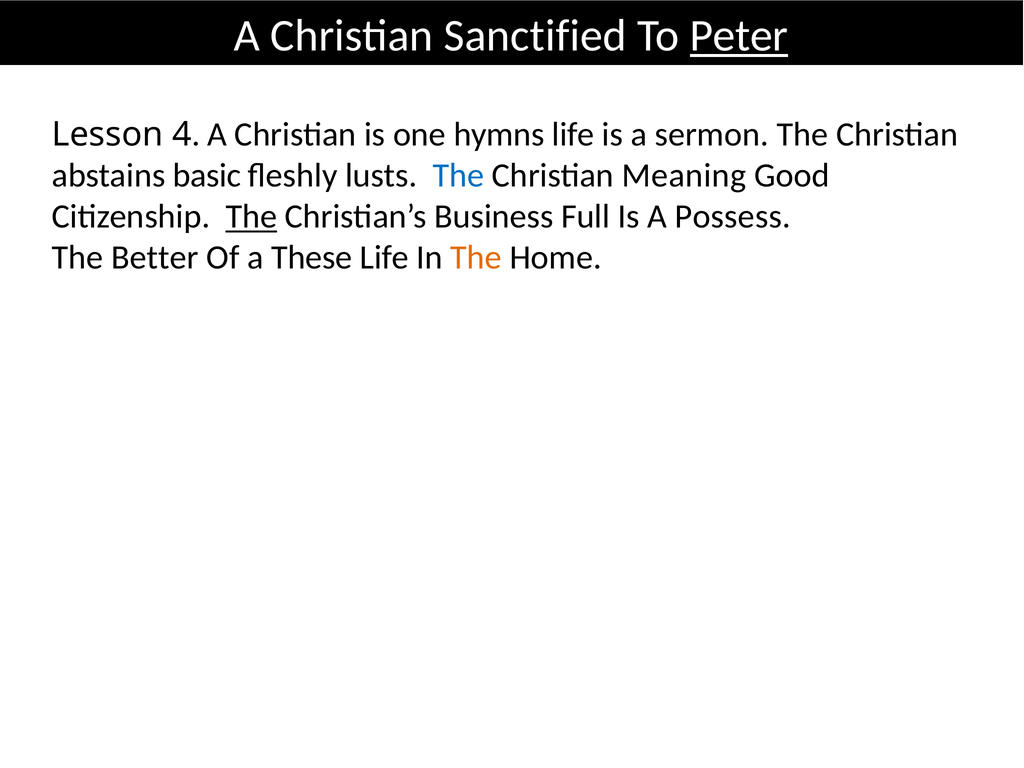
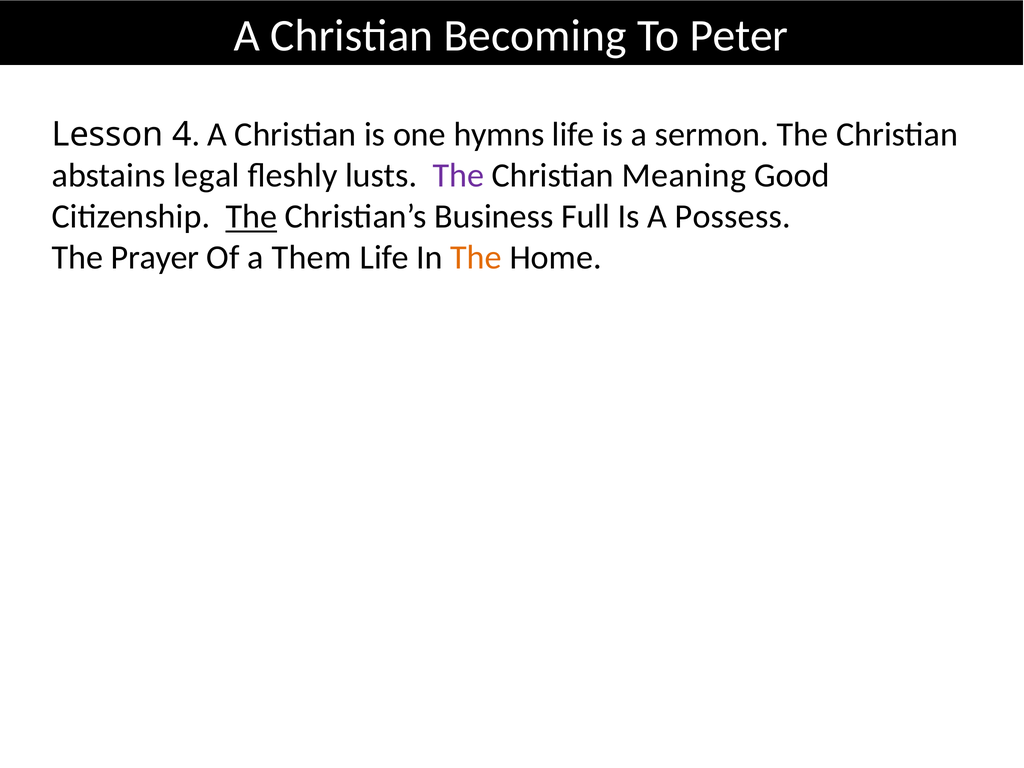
Sanctified: Sanctified -> Becoming (535, 36)
Peter underline: present -> none (739, 36)
basic: basic -> legal (206, 176)
The colour: blue -> purple (458, 176)
Better: Better -> Prayer (155, 258)
These: These -> Them (311, 258)
